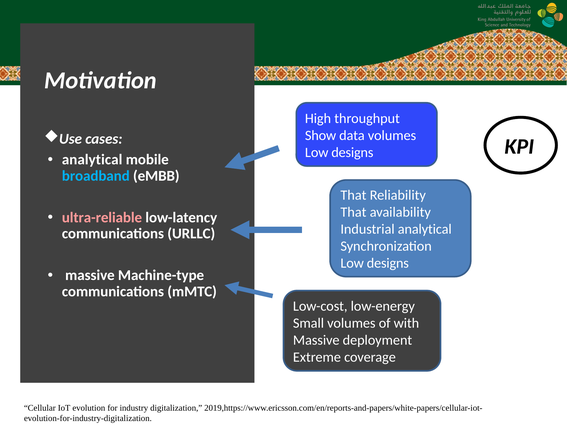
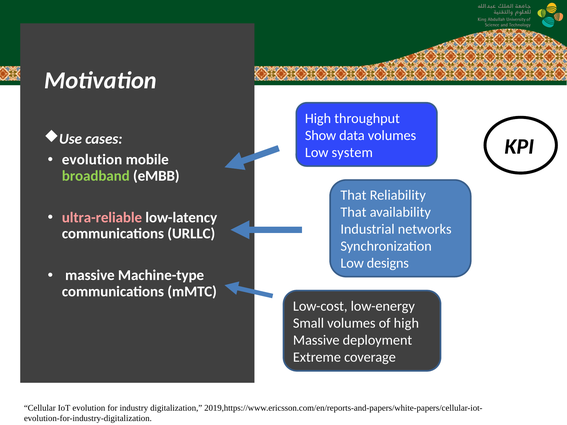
designs: designs -> system (352, 152)
analytical: analytical -> evolution (92, 160)
broadband colour: light blue -> light green (96, 176)
Industrial analytical: analytical -> networks (425, 229)
of with: with -> high (406, 323)
